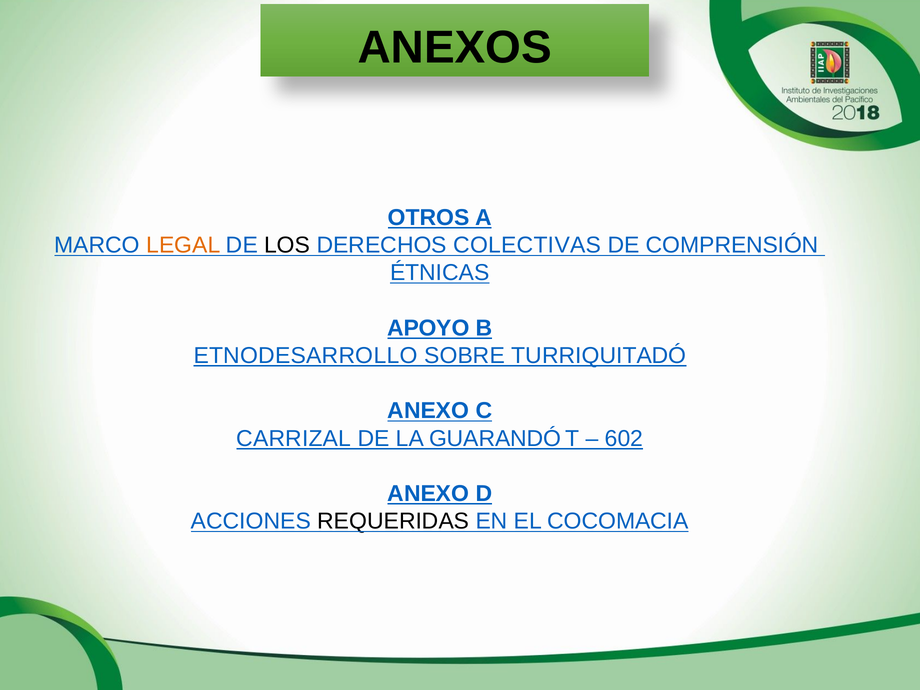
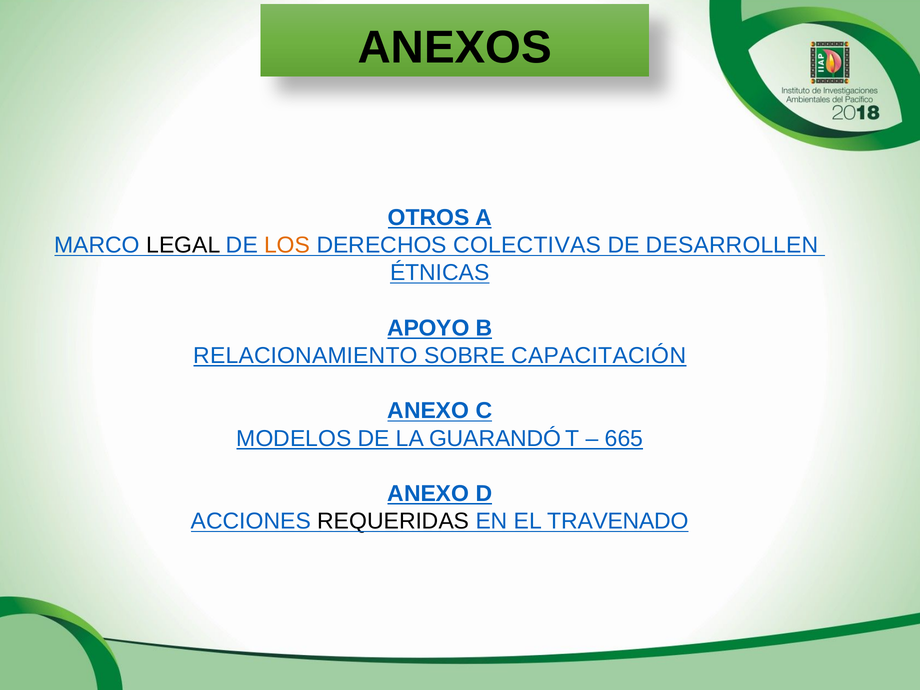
LEGAL colour: orange -> black (183, 245)
LOS colour: black -> orange (287, 245)
COMPRENSIÓN: COMPRENSIÓN -> DESARROLLEN (732, 245)
ETNODESARROLLO: ETNODESARROLLO -> RELACIONAMIENTO (306, 356)
TURRIQUITADÓ: TURRIQUITADÓ -> CAPACITACIÓN (599, 356)
CARRIZAL: CARRIZAL -> MODELOS (294, 439)
602: 602 -> 665 (624, 439)
COCOMACIA: COCOMACIA -> TRAVENADO (618, 521)
